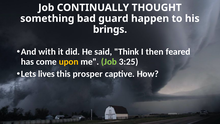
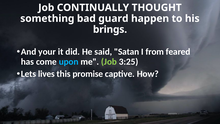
with: with -> your (47, 52)
Think: Think -> Satan (127, 52)
then: then -> from (155, 52)
upon colour: yellow -> light blue (69, 62)
prosper: prosper -> promise (88, 74)
